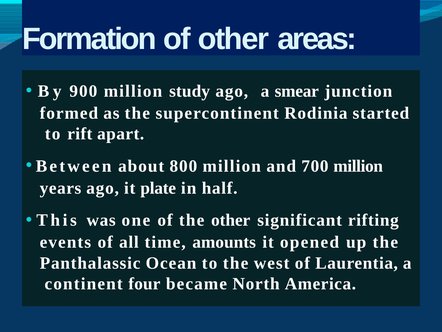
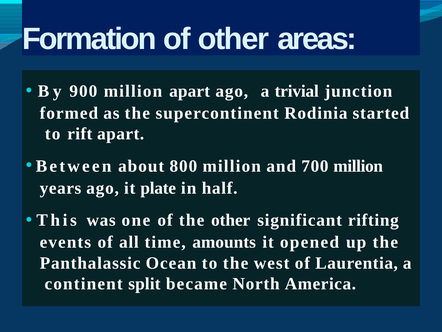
million study: study -> apart (190, 91)
smear: smear -> trivial (297, 91)
four: four -> split (144, 283)
